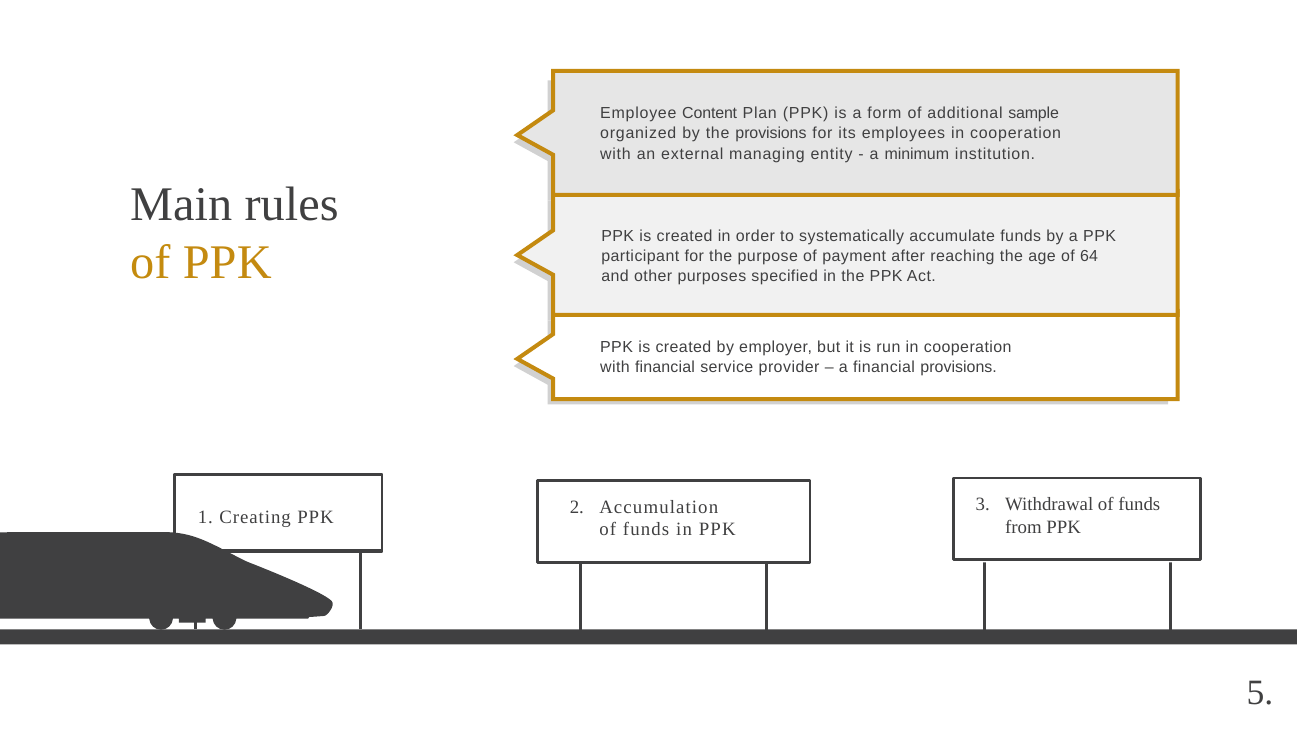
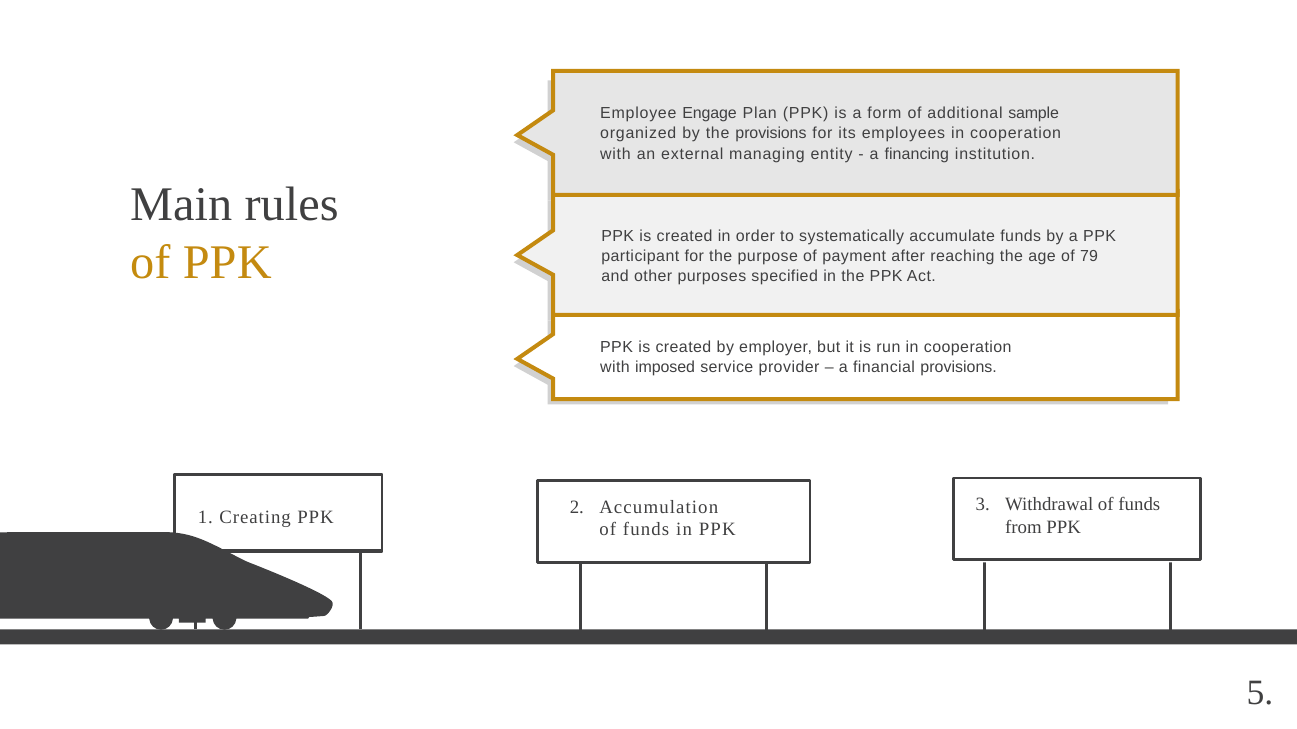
Content: Content -> Engage (710, 114)
minimum: minimum -> financing (917, 154)
64: 64 -> 79 (1089, 257)
with financial: financial -> imposed (665, 367)
